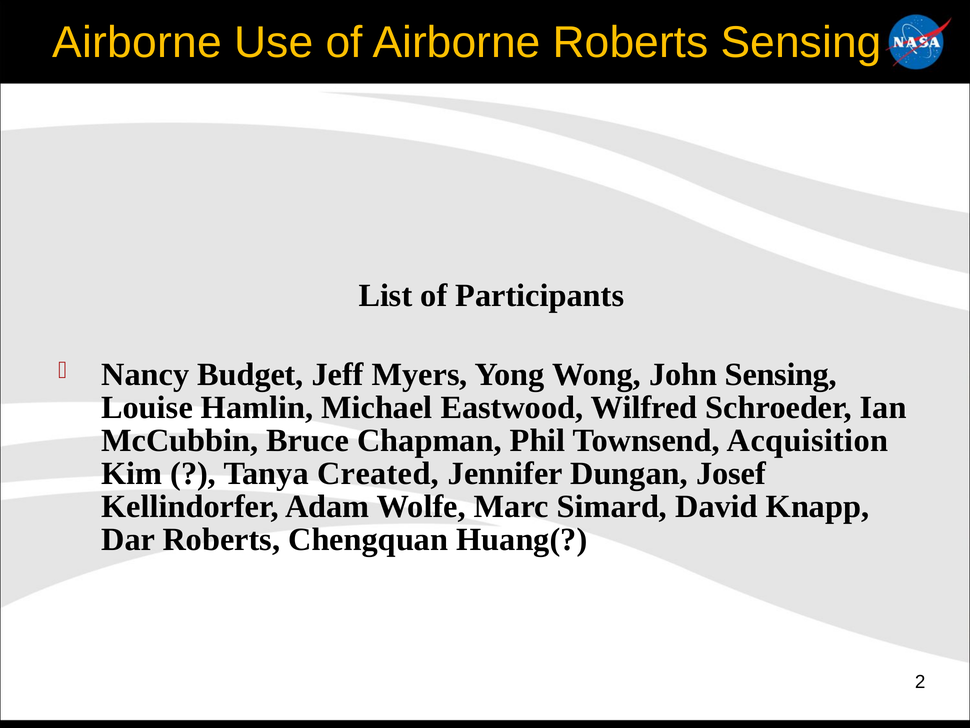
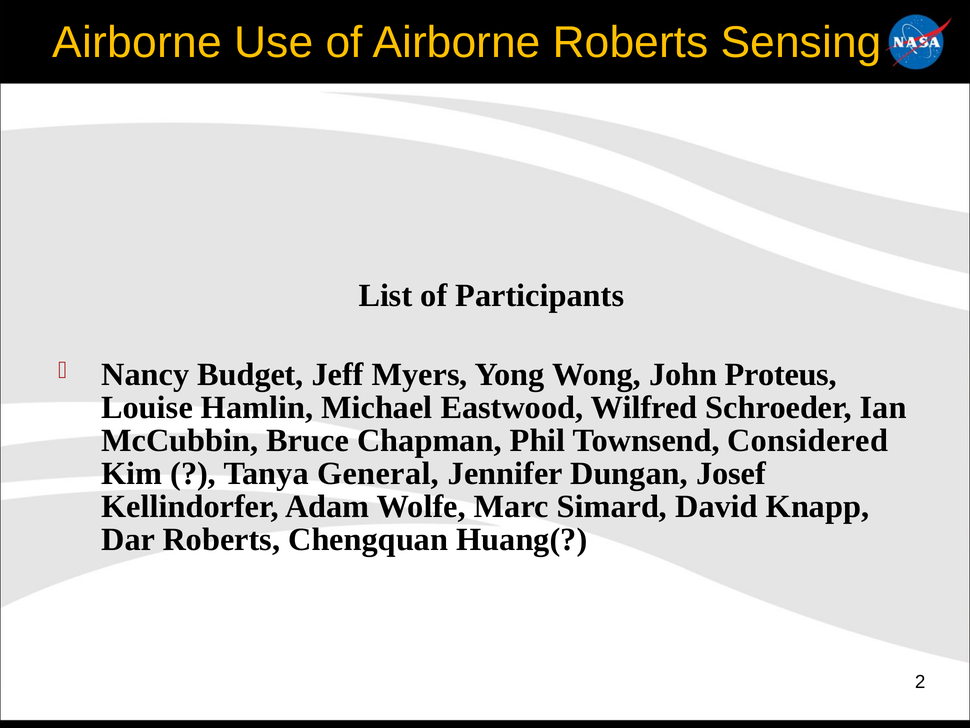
John Sensing: Sensing -> Proteus (781, 374)
Acquisition: Acquisition -> Considered (808, 440)
Created: Created -> General (378, 473)
